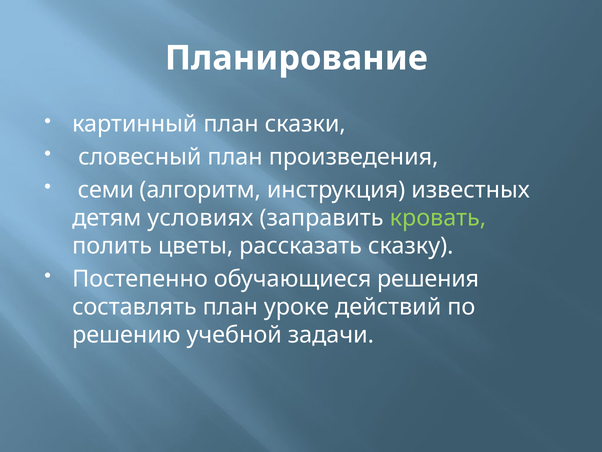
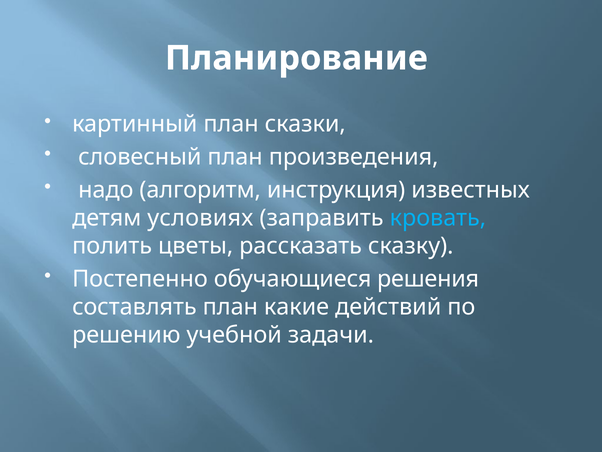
семи: семи -> надо (106, 190)
кровать colour: light green -> light blue (438, 218)
уроке: уроке -> какие (297, 307)
